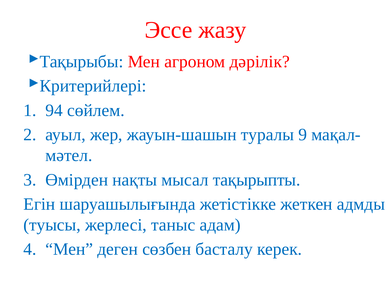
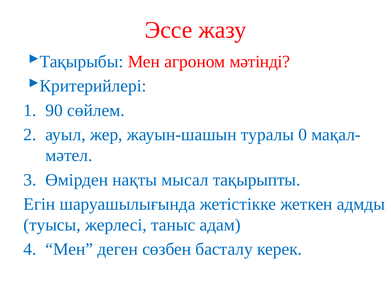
дәрілік: дәрілік -> мәтінді (260, 62)
94: 94 -> 90 (54, 110)
9: 9 -> 0 (303, 135)
